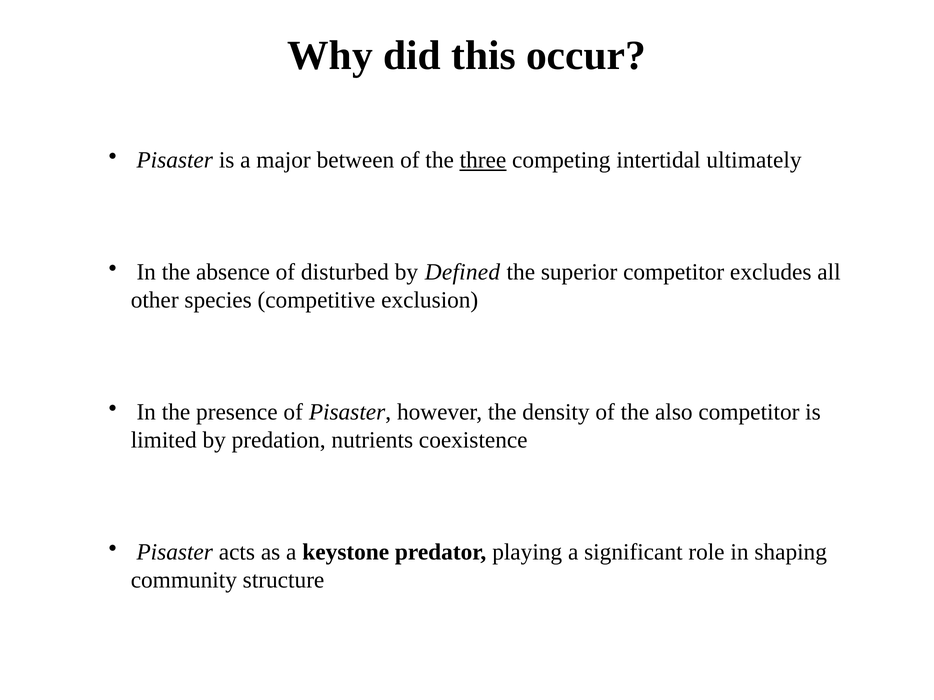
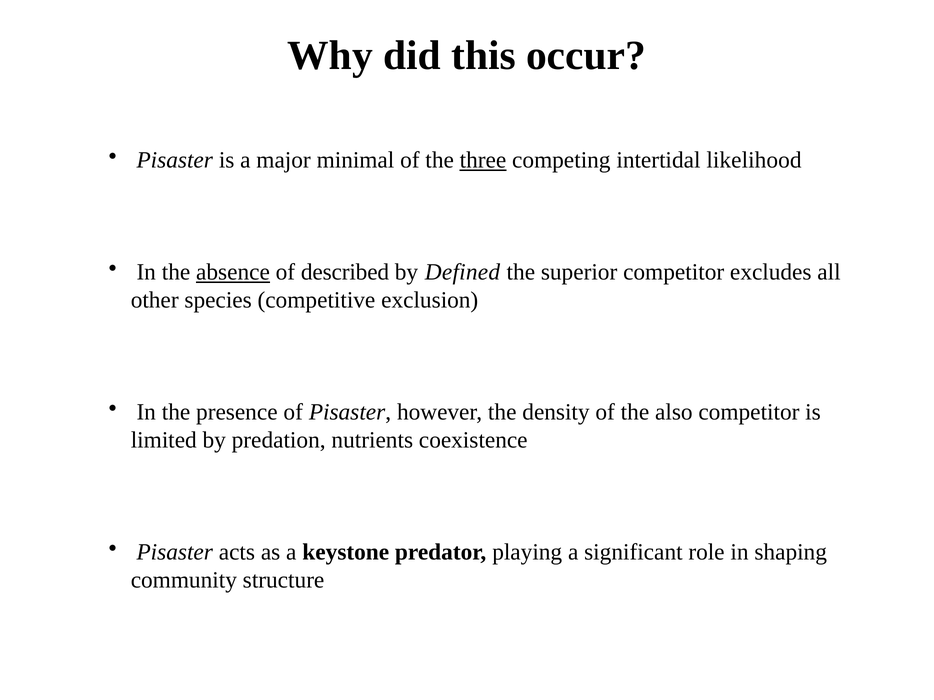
between: between -> minimal (355, 160)
ultimately: ultimately -> likelihood (754, 160)
absence underline: none -> present (233, 272)
disturbed: disturbed -> described (345, 272)
